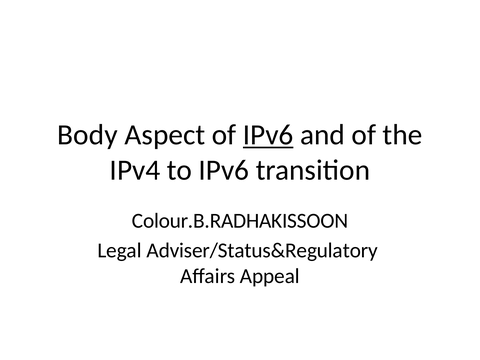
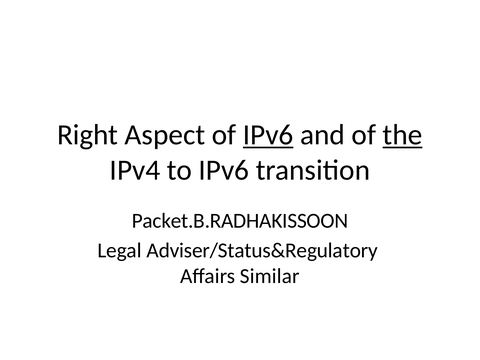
Body: Body -> Right (88, 135)
the underline: none -> present (403, 135)
Colour.B.RADHAKISSOON: Colour.B.RADHAKISSOON -> Packet.B.RADHAKISSOON (240, 221)
Appeal: Appeal -> Similar (270, 276)
